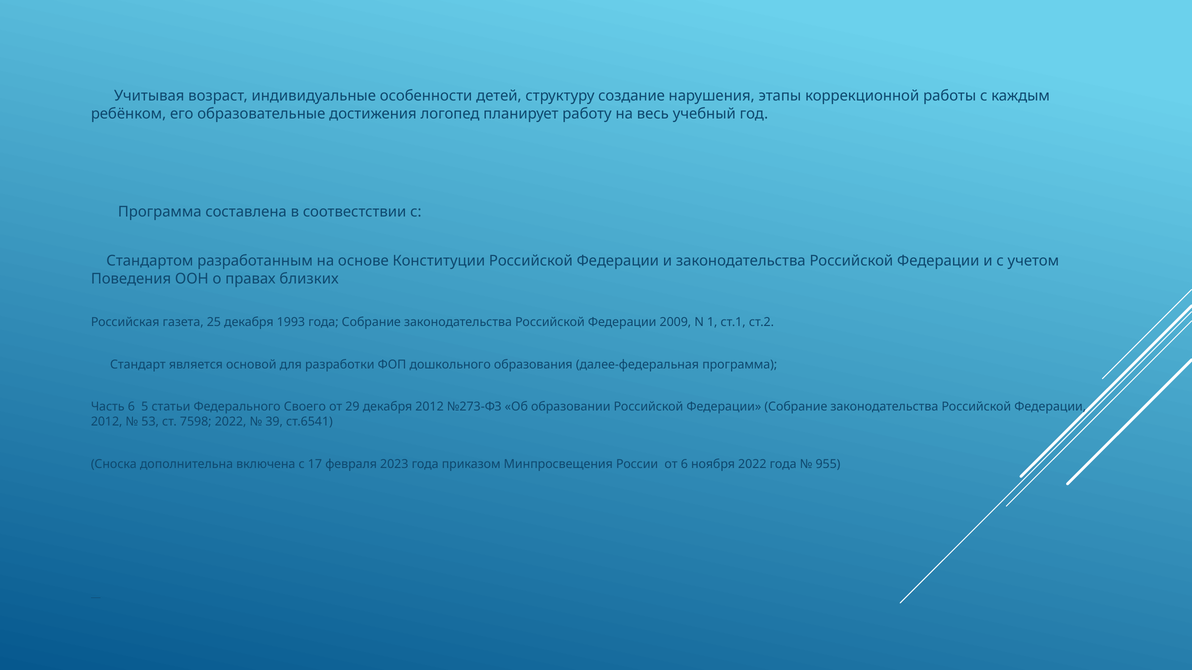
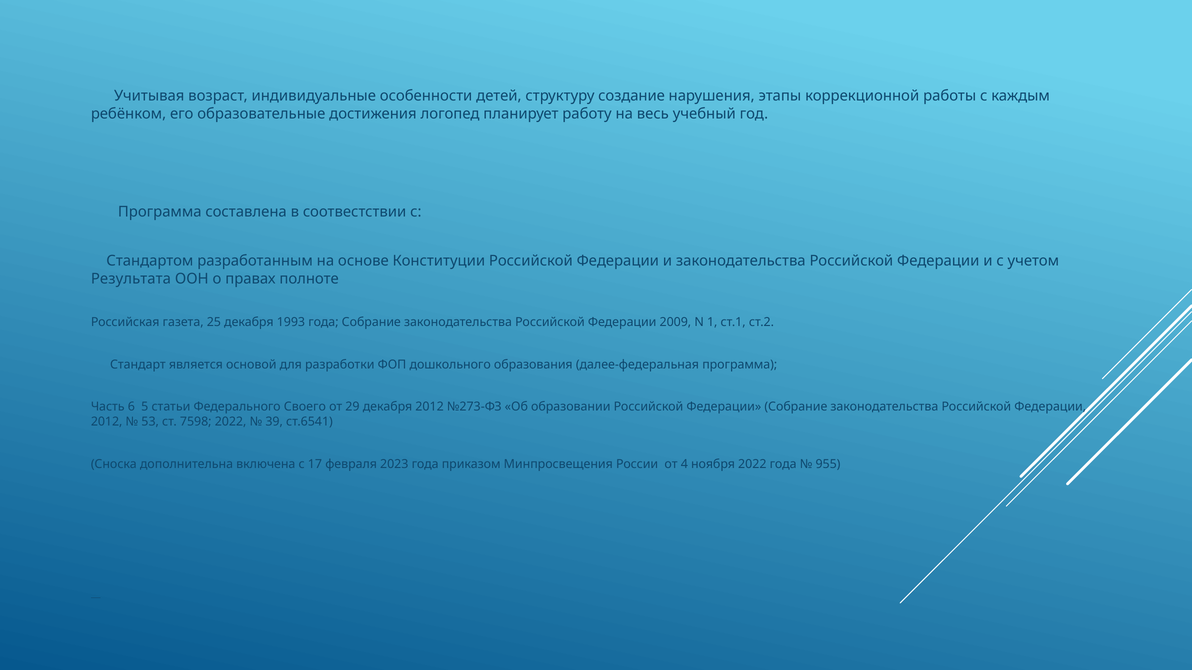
Поведения: Поведения -> Результата (131, 279)
близких: близких -> полноте (309, 279)
от 6: 6 -> 4 (684, 464)
